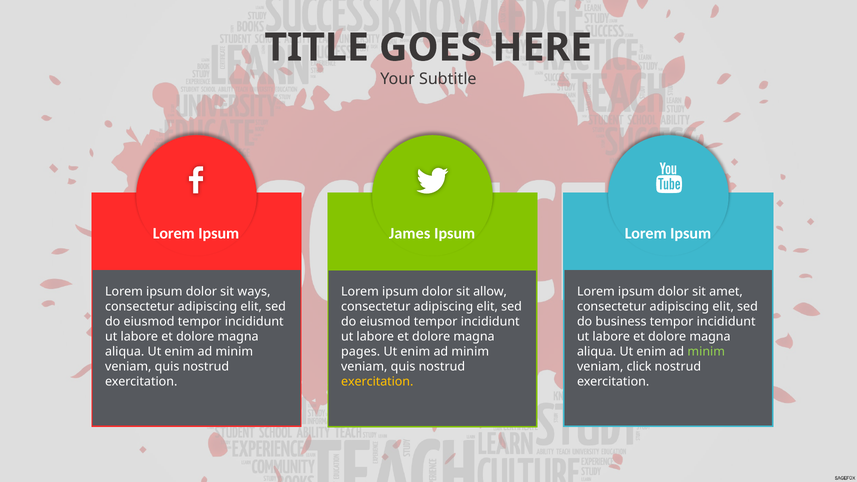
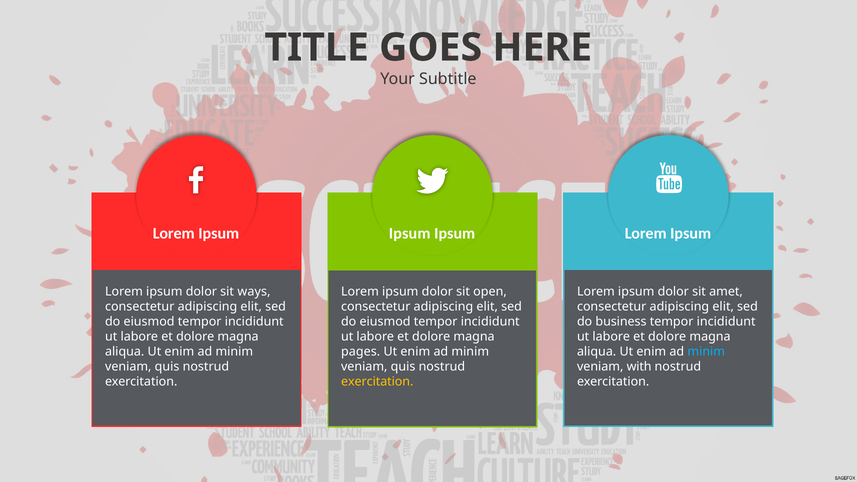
James: James -> Ipsum (410, 233)
allow: allow -> open (490, 292)
minim colour: light green -> light blue (706, 352)
click: click -> with (639, 367)
